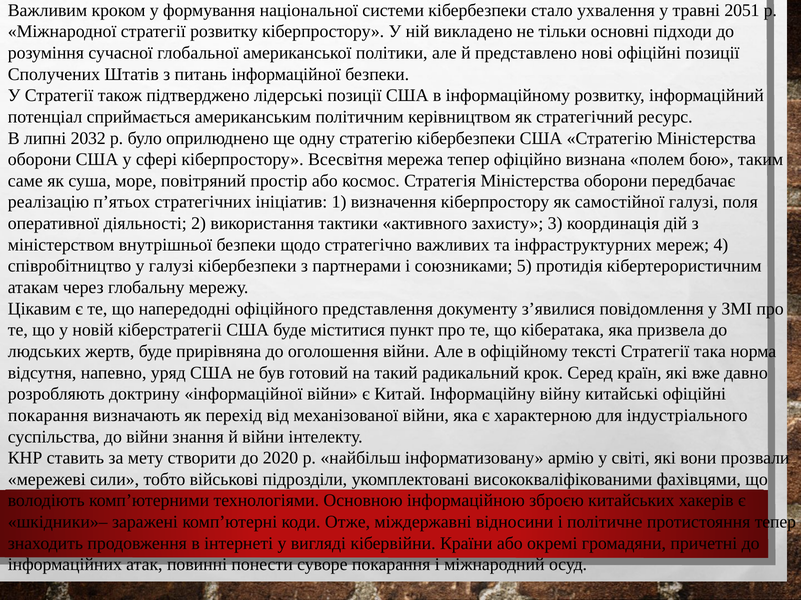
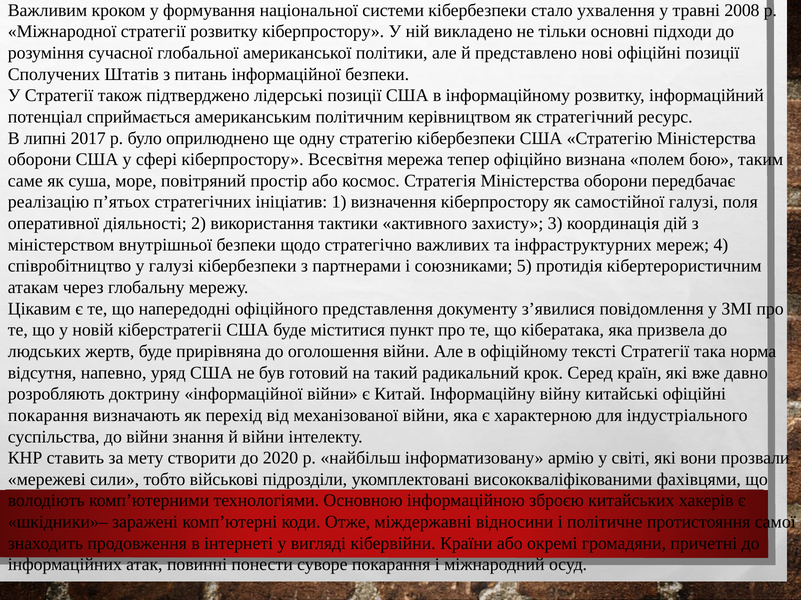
2051: 2051 -> 2008 (742, 10)
2032: 2032 -> 2017 (88, 138)
протистояння тепер: тепер -> самої (775, 523)
